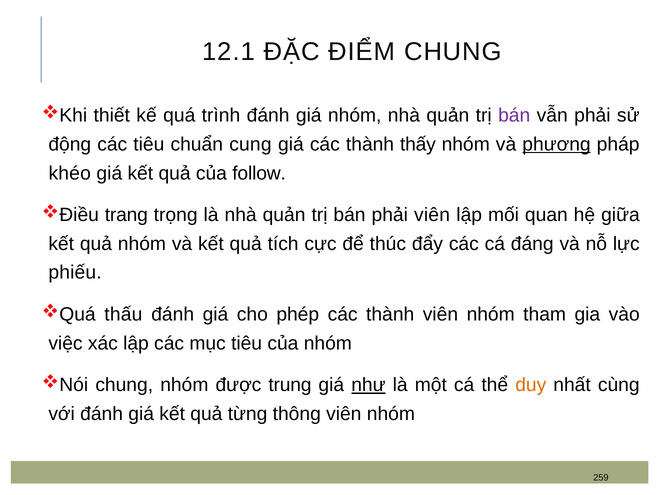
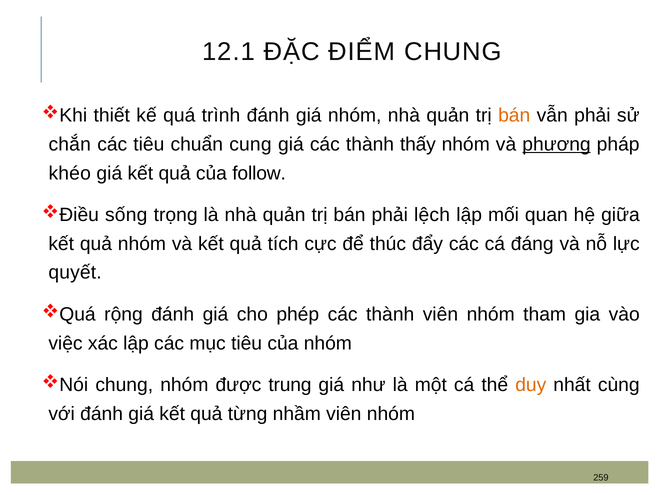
bán colour: purple -> orange (514, 115)
động: động -> chắn (70, 144)
trang: trang -> sống (126, 215)
phải viên: viên -> lệch (432, 215)
phiếu: phiếu -> quyết (75, 273)
thấu: thấu -> rộng (123, 314)
như underline: present -> none (368, 385)
thông: thông -> nhầm (297, 414)
